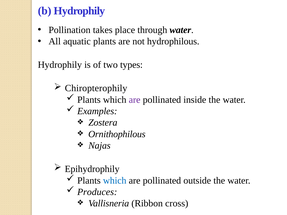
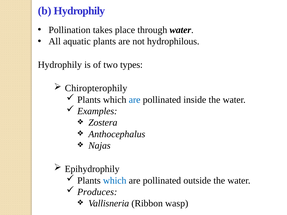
are colour: purple -> blue (135, 100)
Ornithophilous: Ornithophilous -> Anthocephalus (117, 134)
cross: cross -> wasp (177, 204)
